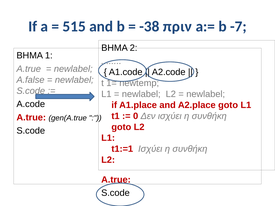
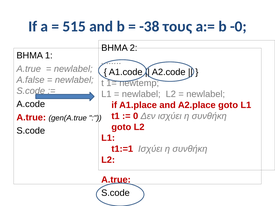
πριν: πριν -> τους (177, 27)
-7: -7 -> -0 (238, 27)
